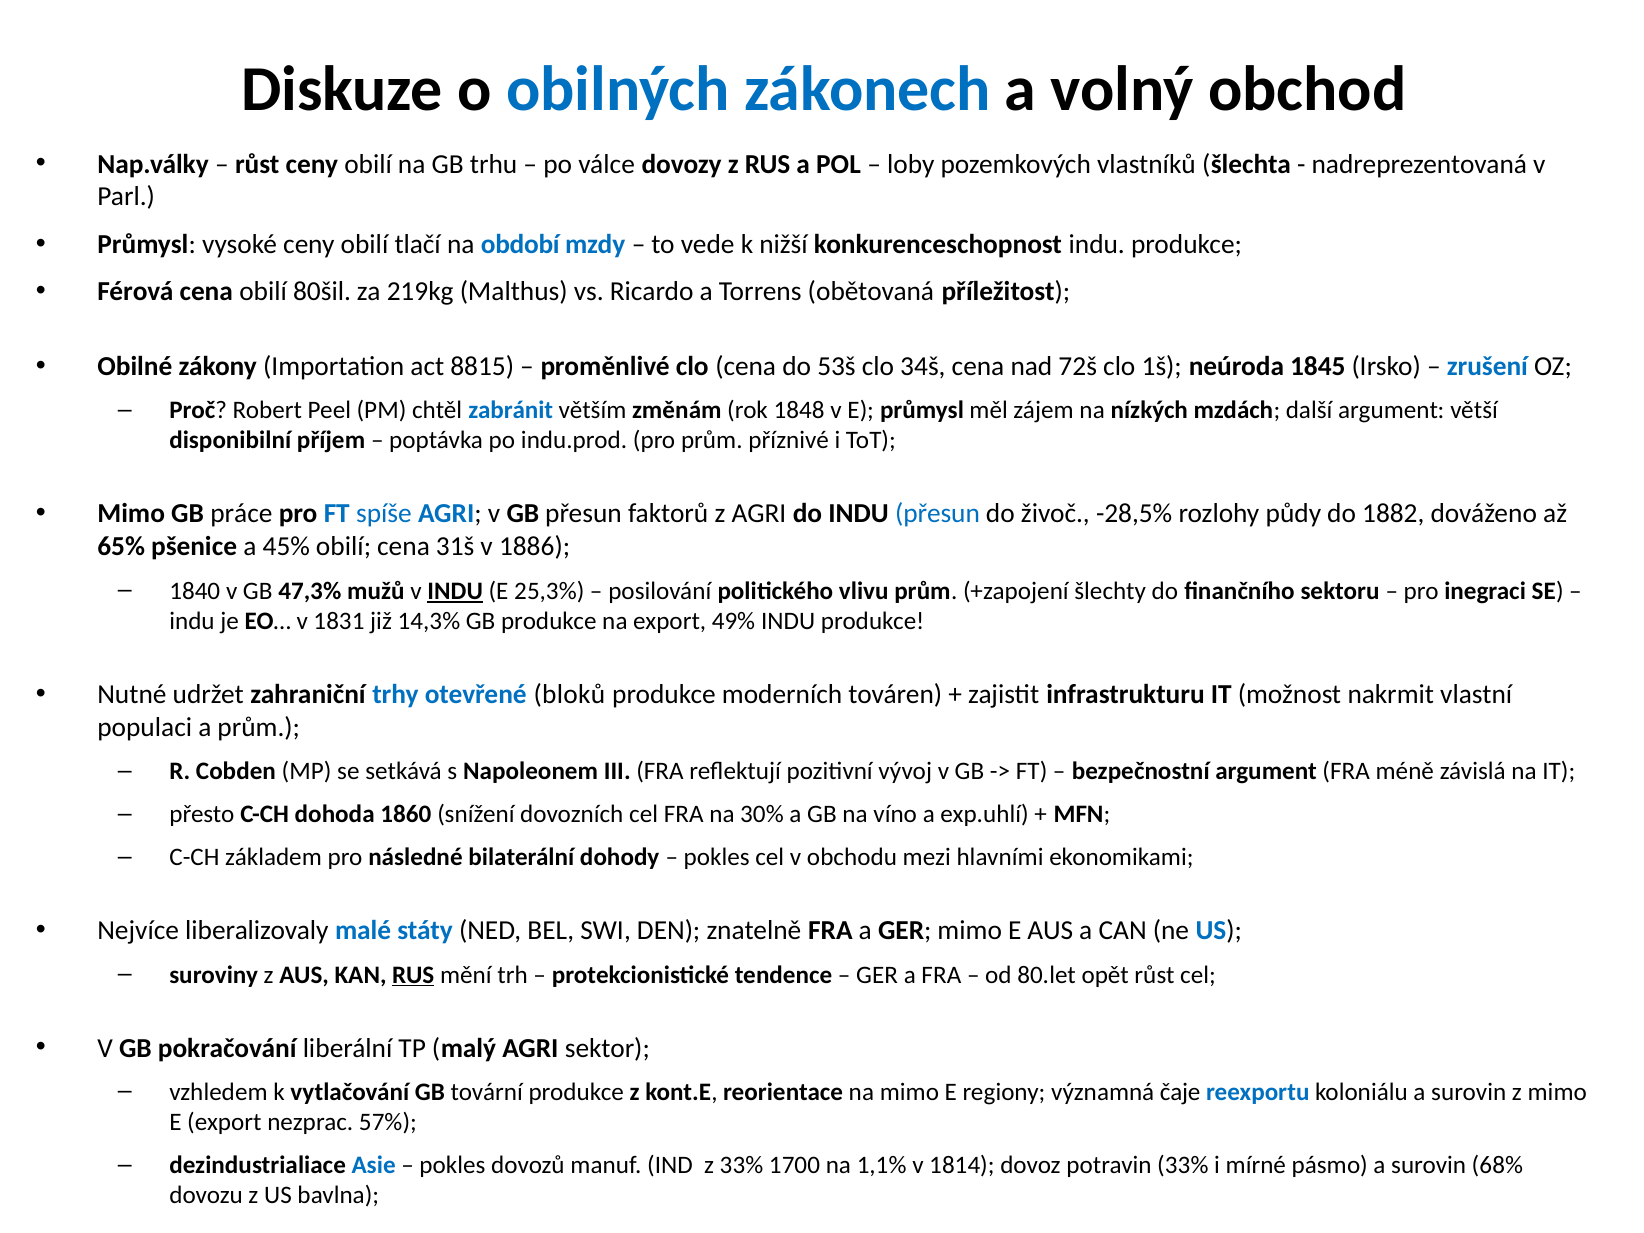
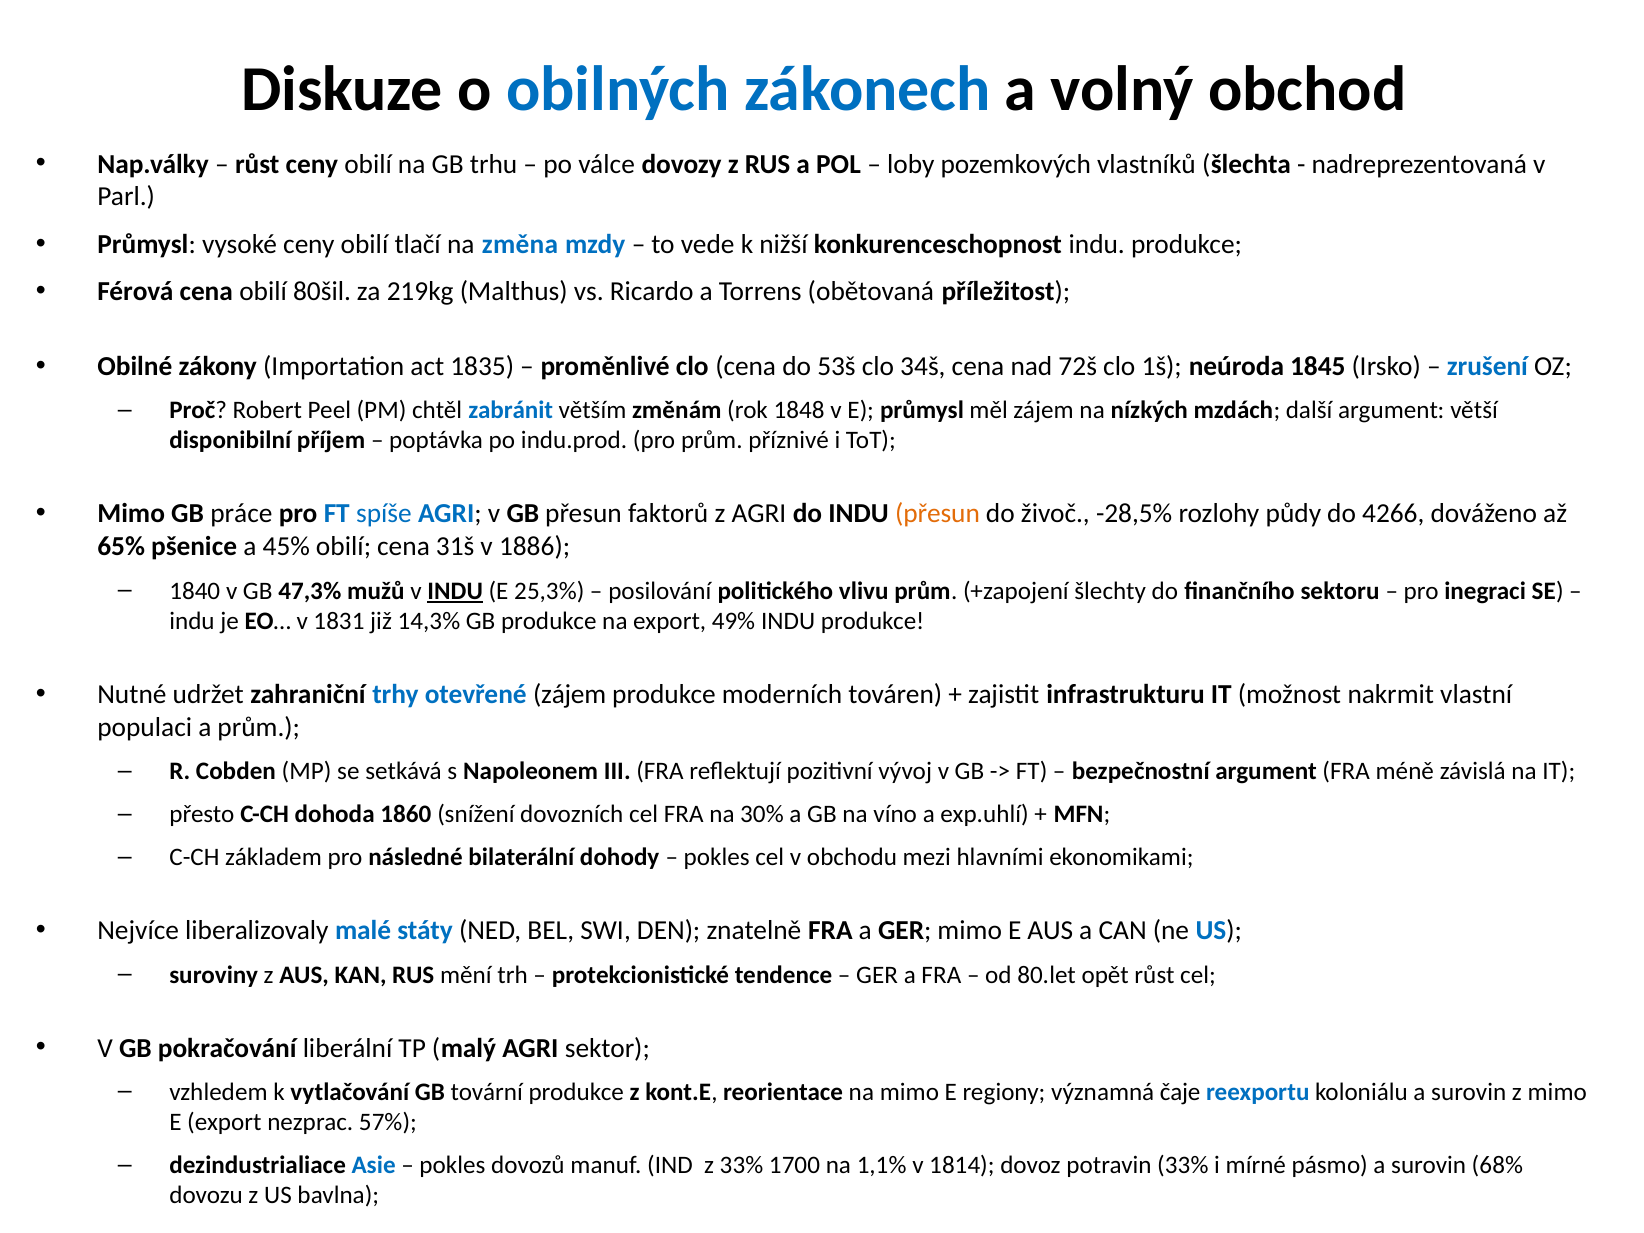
období: období -> změna (520, 244)
8815: 8815 -> 1835 (482, 366)
přesun colour: blue -> orange (937, 514)
1882: 1882 -> 4266 (1393, 514)
otevřené bloků: bloků -> zájem (570, 694)
RUS underline: present -> none (413, 975)
